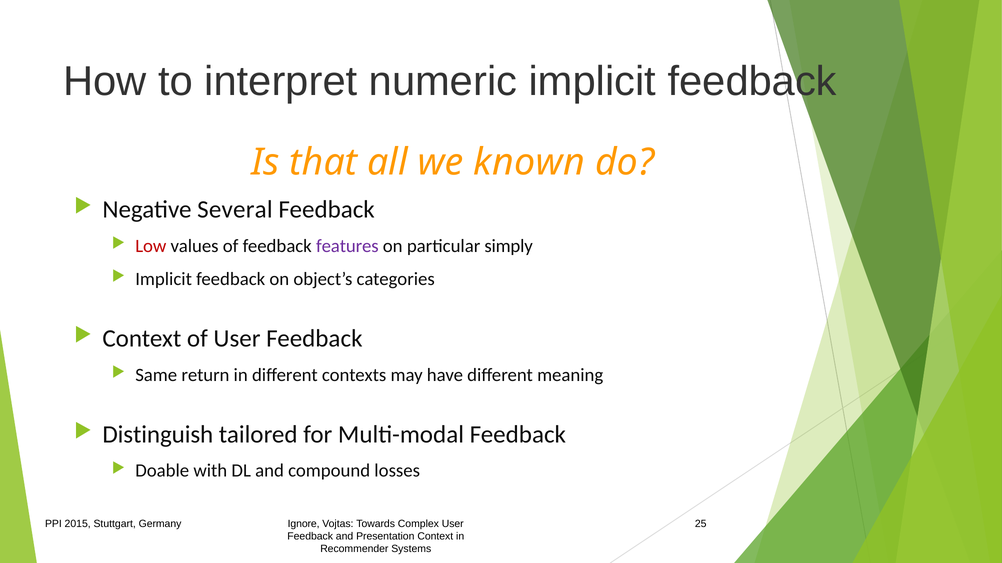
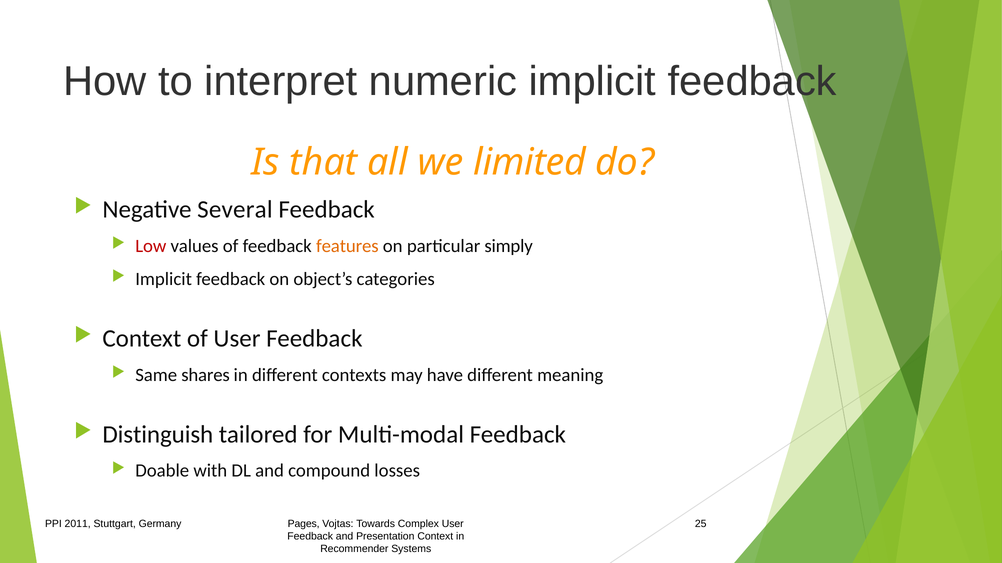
known: known -> limited (530, 163)
features colour: purple -> orange (347, 246)
return: return -> shares (206, 375)
2015: 2015 -> 2011 (78, 524)
Ignore: Ignore -> Pages (304, 524)
